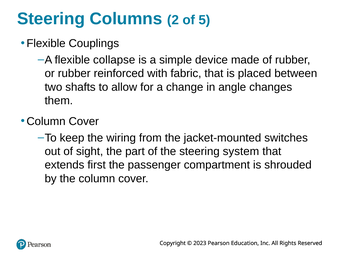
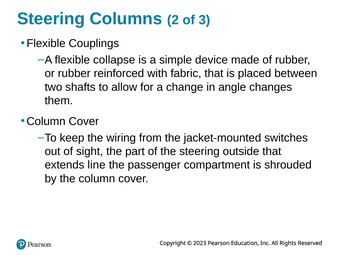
5: 5 -> 3 (205, 20)
system: system -> outside (241, 151)
first: first -> line (97, 165)
